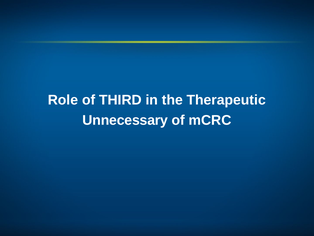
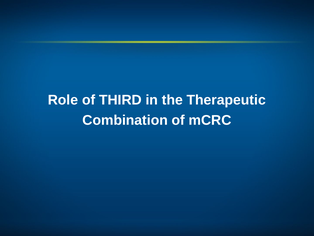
Unnecessary: Unnecessary -> Combination (125, 120)
